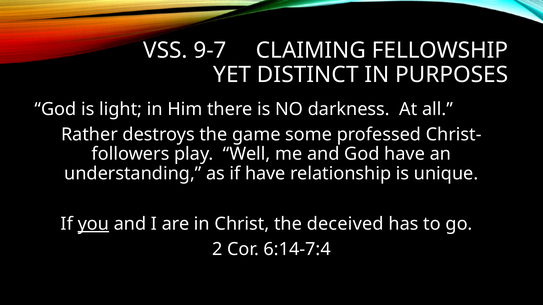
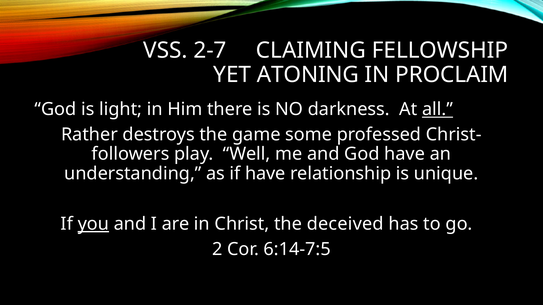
9-7: 9-7 -> 2-7 (210, 50)
DISTINCT: DISTINCT -> ATONING (308, 75)
PURPOSES: PURPOSES -> PROCLAIM (452, 75)
all underline: none -> present (437, 109)
6:14-7:4: 6:14-7:4 -> 6:14-7:5 (297, 249)
